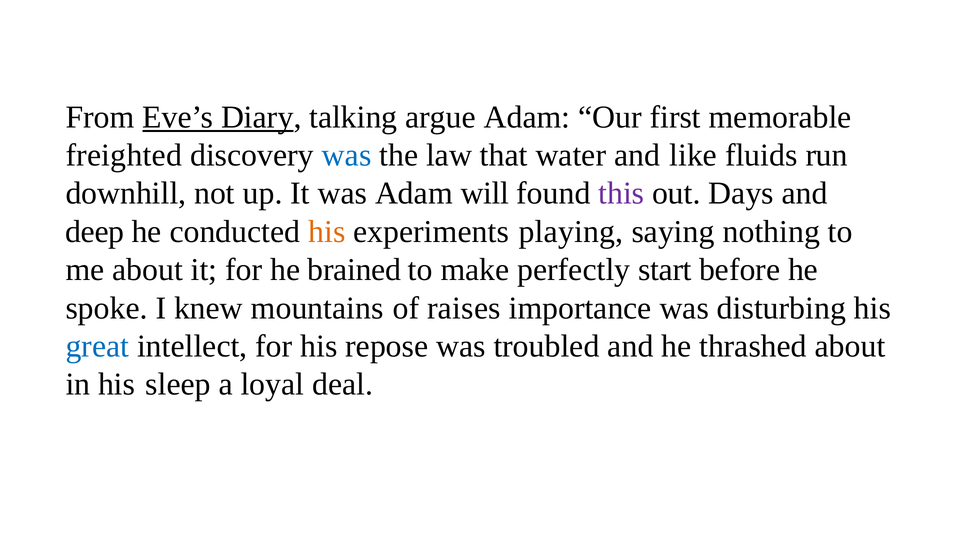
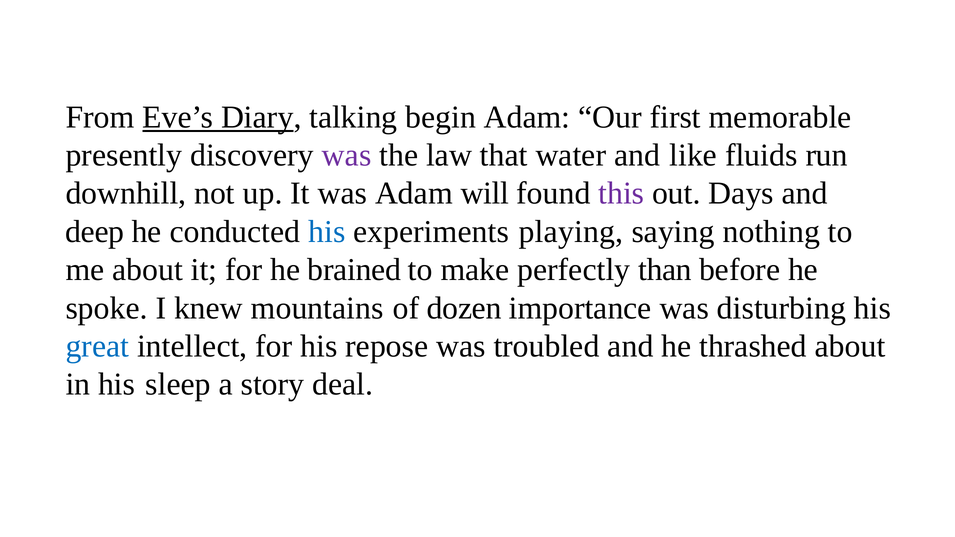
argue: argue -> begin (441, 117)
freighted: freighted -> presently (124, 155)
was colour: blue -> purple (347, 155)
his colour: orange -> blue (327, 232)
start: start -> than (665, 270)
raises: raises -> dozen (464, 308)
loyal: loyal -> story (272, 385)
